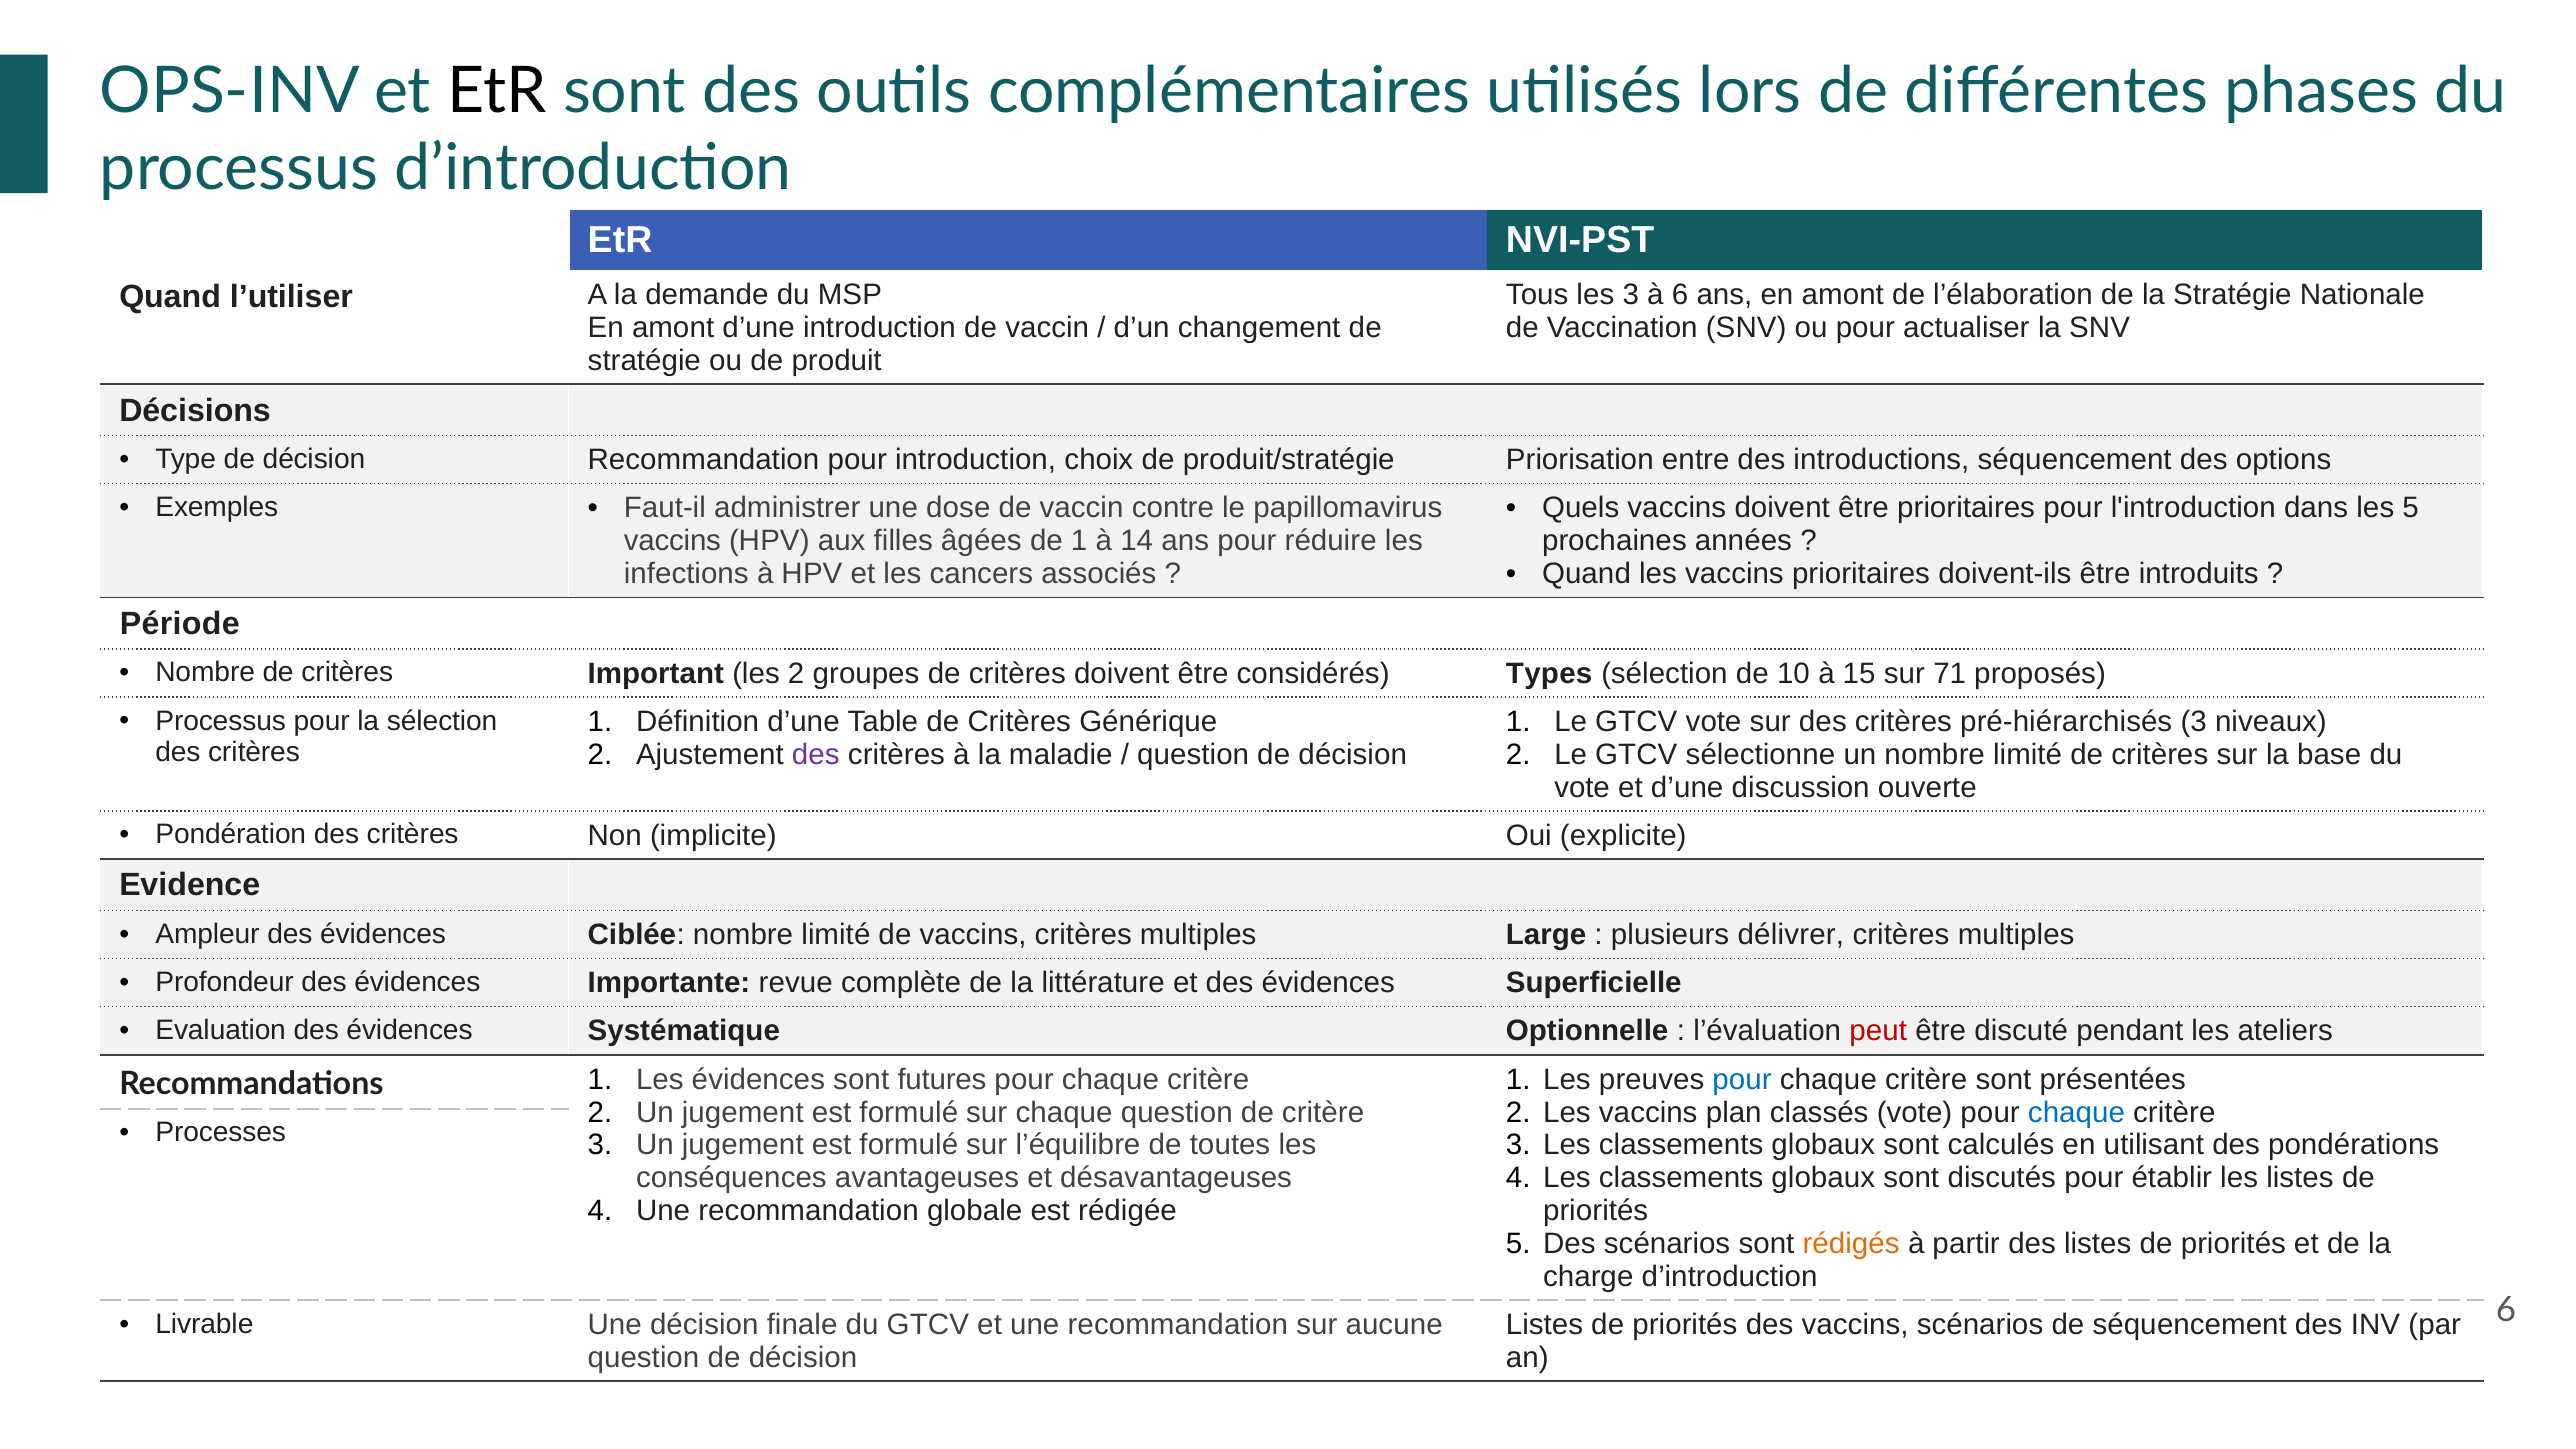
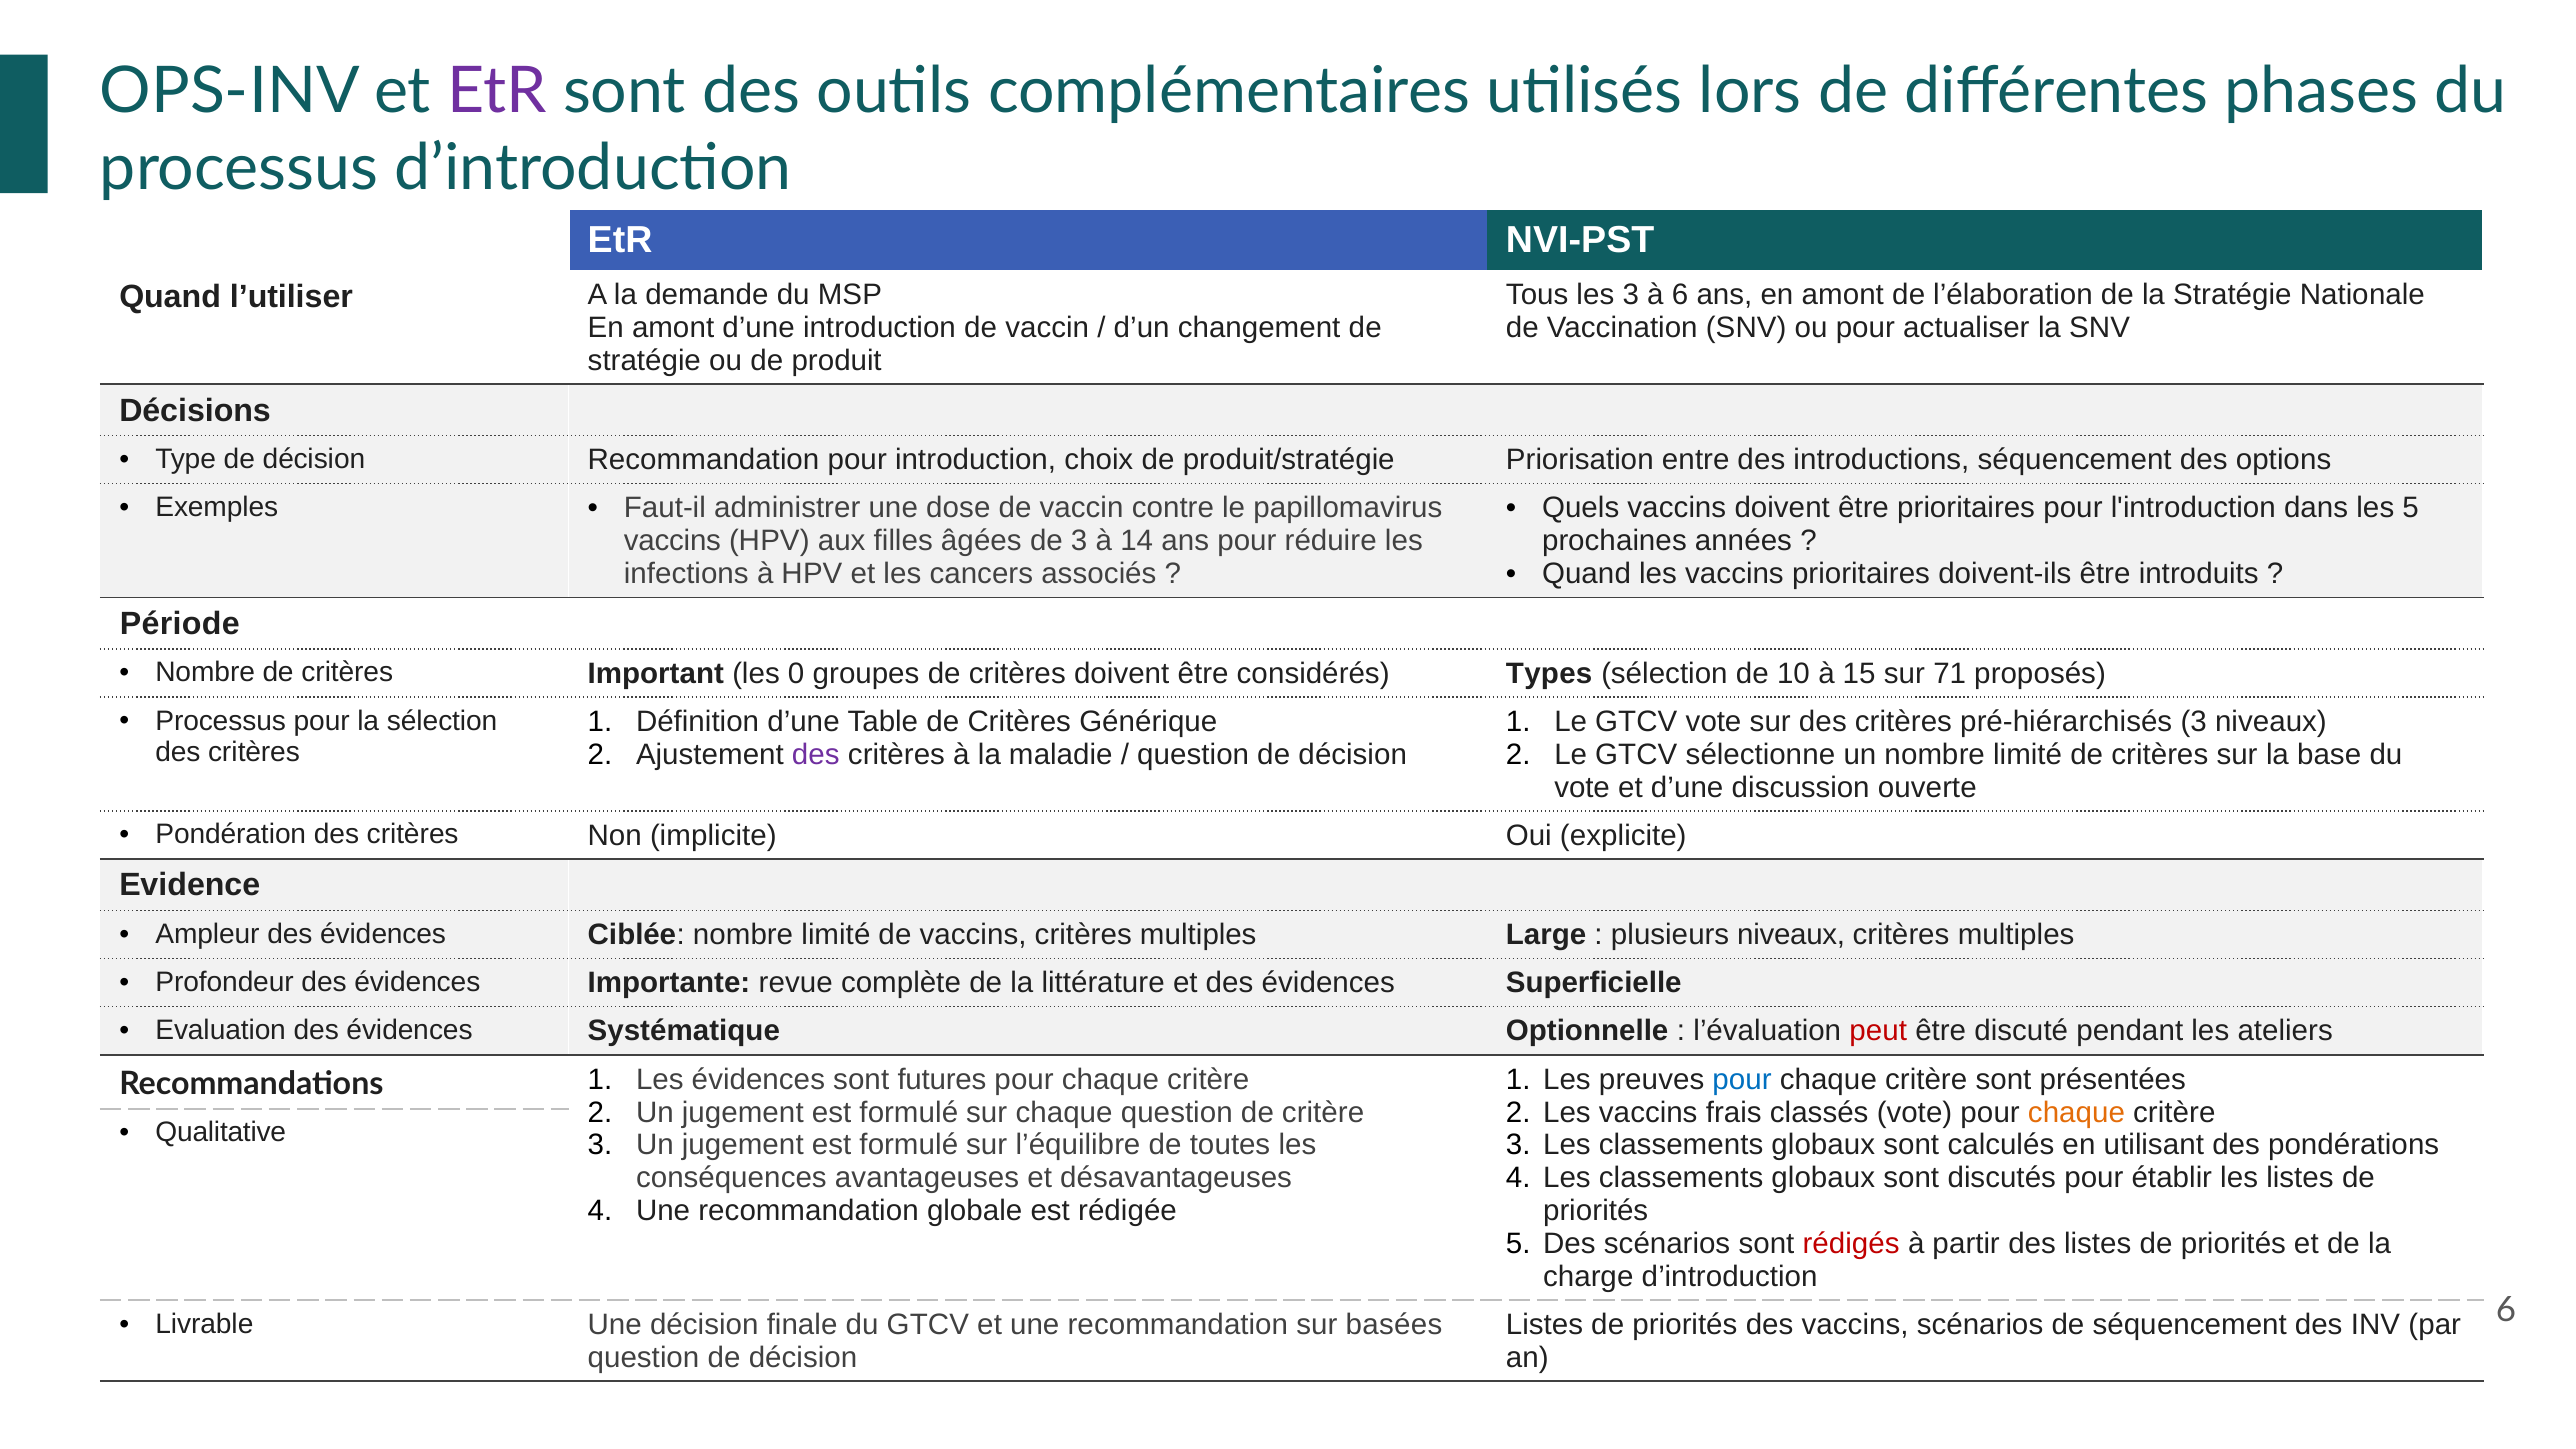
EtR colour: black -> purple (497, 91)
de 1: 1 -> 3 (1079, 541)
les 2: 2 -> 0 (796, 673)
plusieurs délivrer: délivrer -> niveaux (1791, 935)
plan: plan -> frais (1734, 1112)
chaque colour: blue -> orange (2076, 1112)
Processes: Processes -> Qualitative (221, 1132)
rédigés colour: orange -> red (1851, 1244)
aucune: aucune -> basées (1394, 1325)
